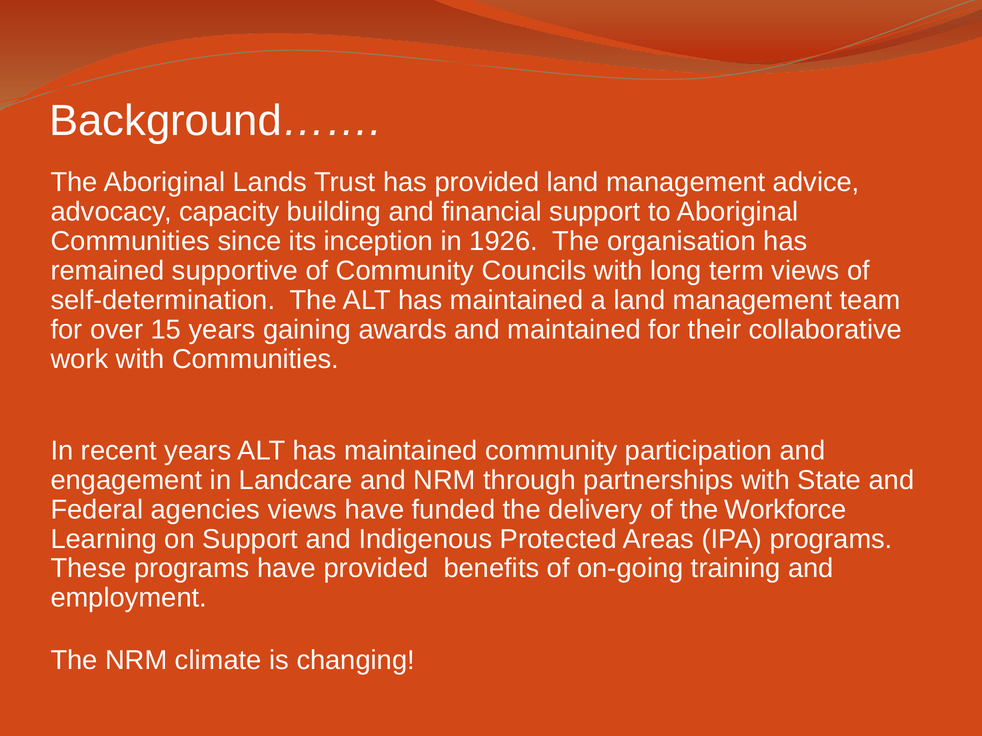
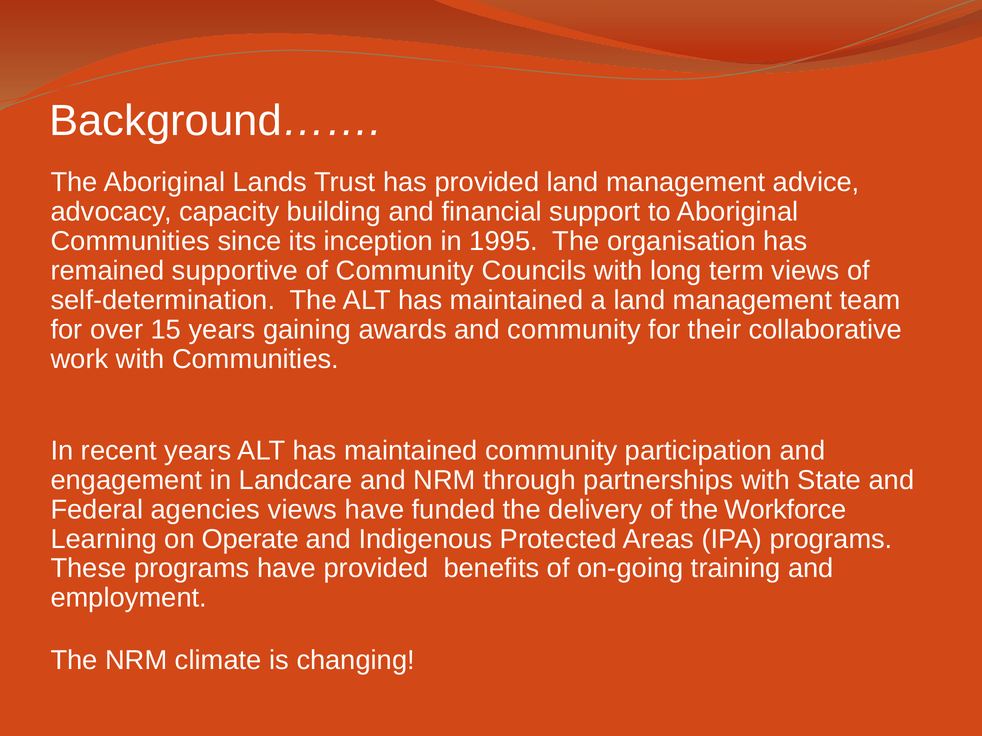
1926: 1926 -> 1995 (504, 241)
and maintained: maintained -> community (574, 330)
on Support: Support -> Operate (250, 539)
